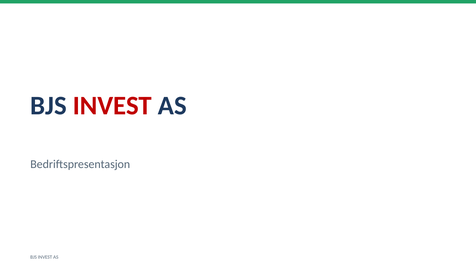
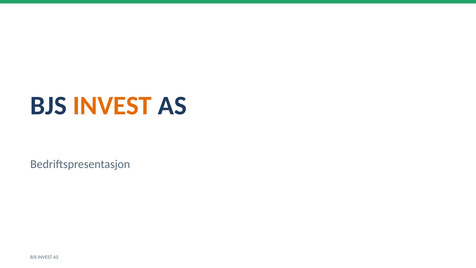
INVEST colour: red -> orange (112, 106)
